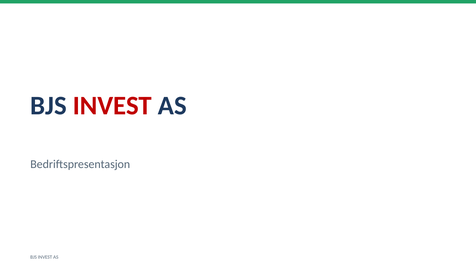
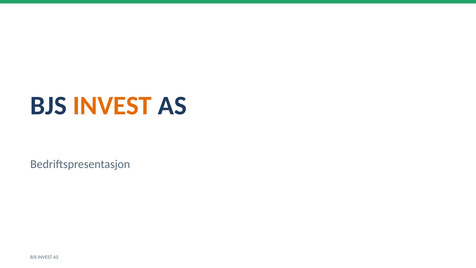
INVEST colour: red -> orange (112, 106)
